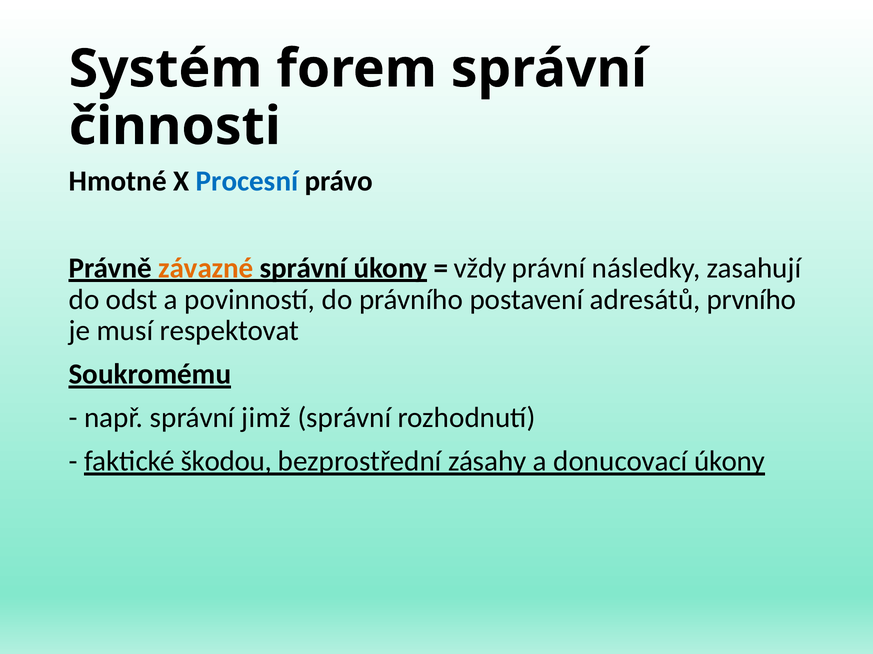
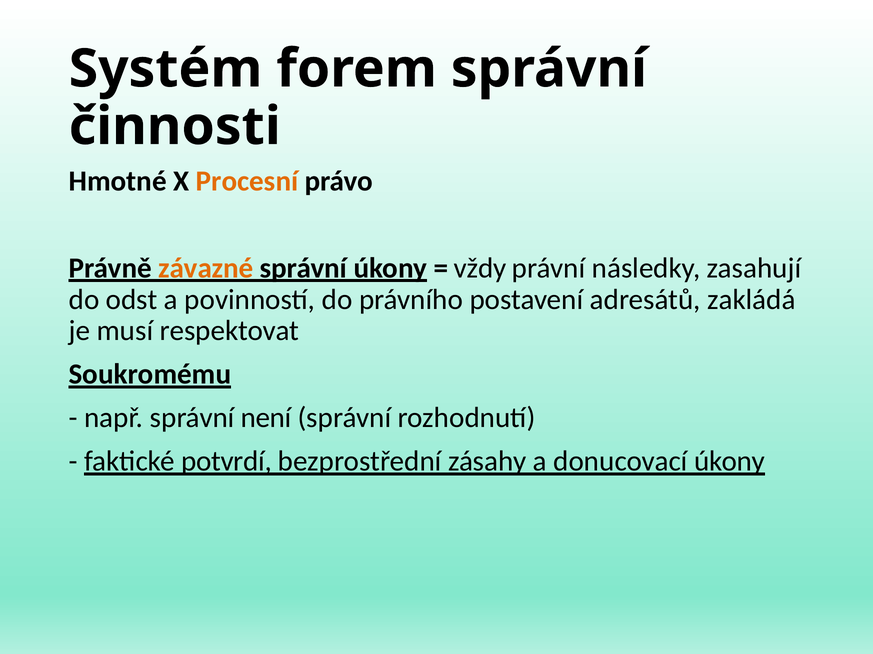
Procesní colour: blue -> orange (247, 181)
prvního: prvního -> zakládá (751, 300)
jimž: jimž -> není (266, 418)
škodou: škodou -> potvrdí (227, 462)
